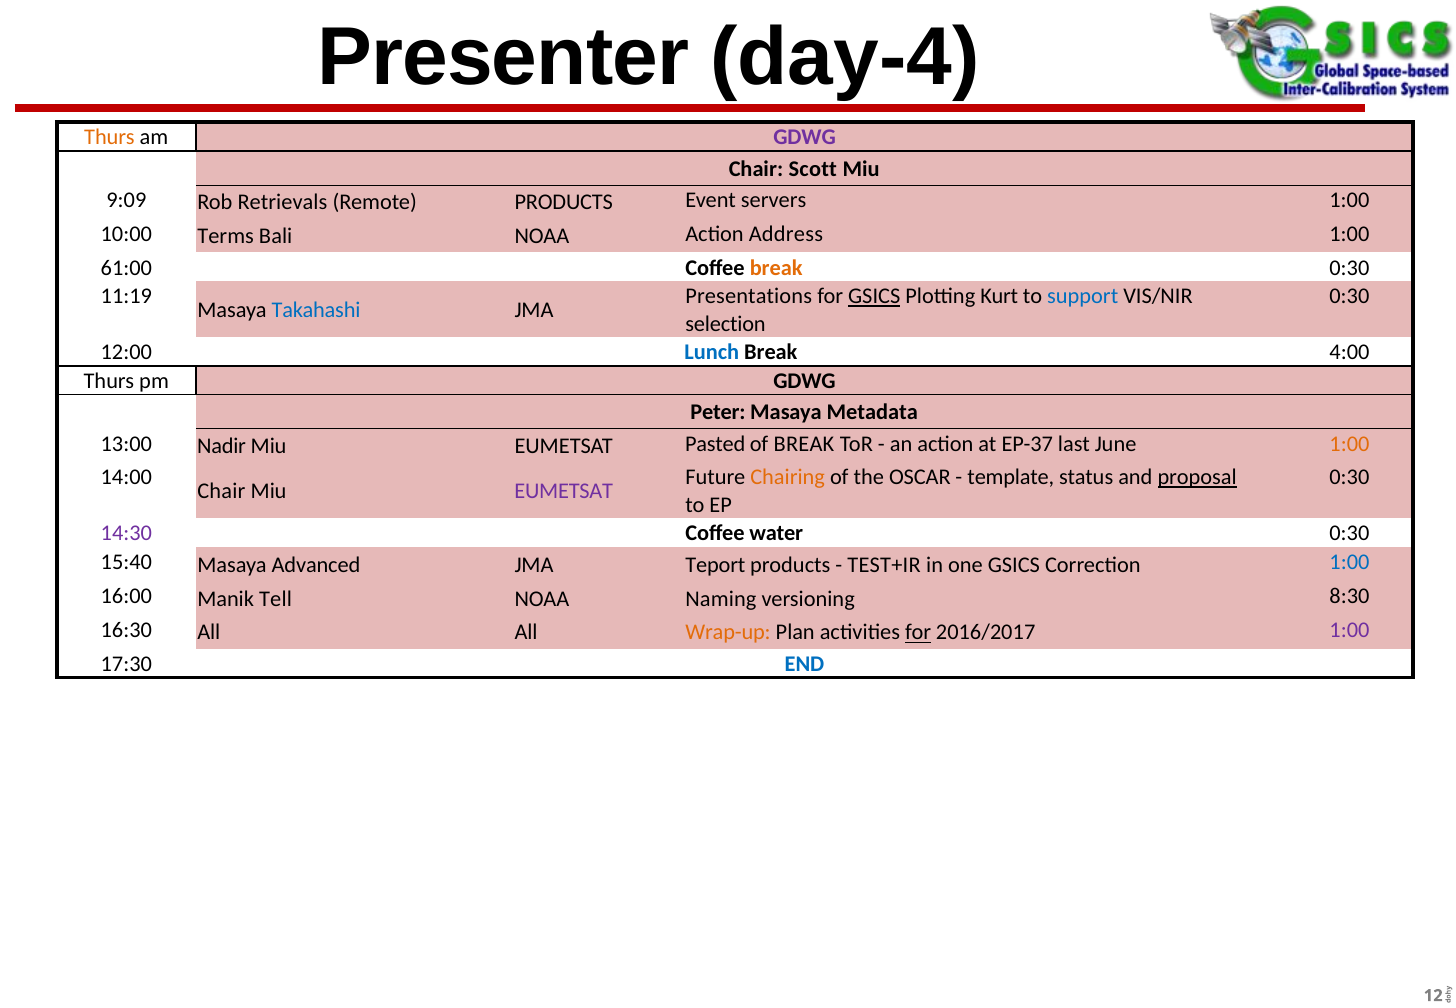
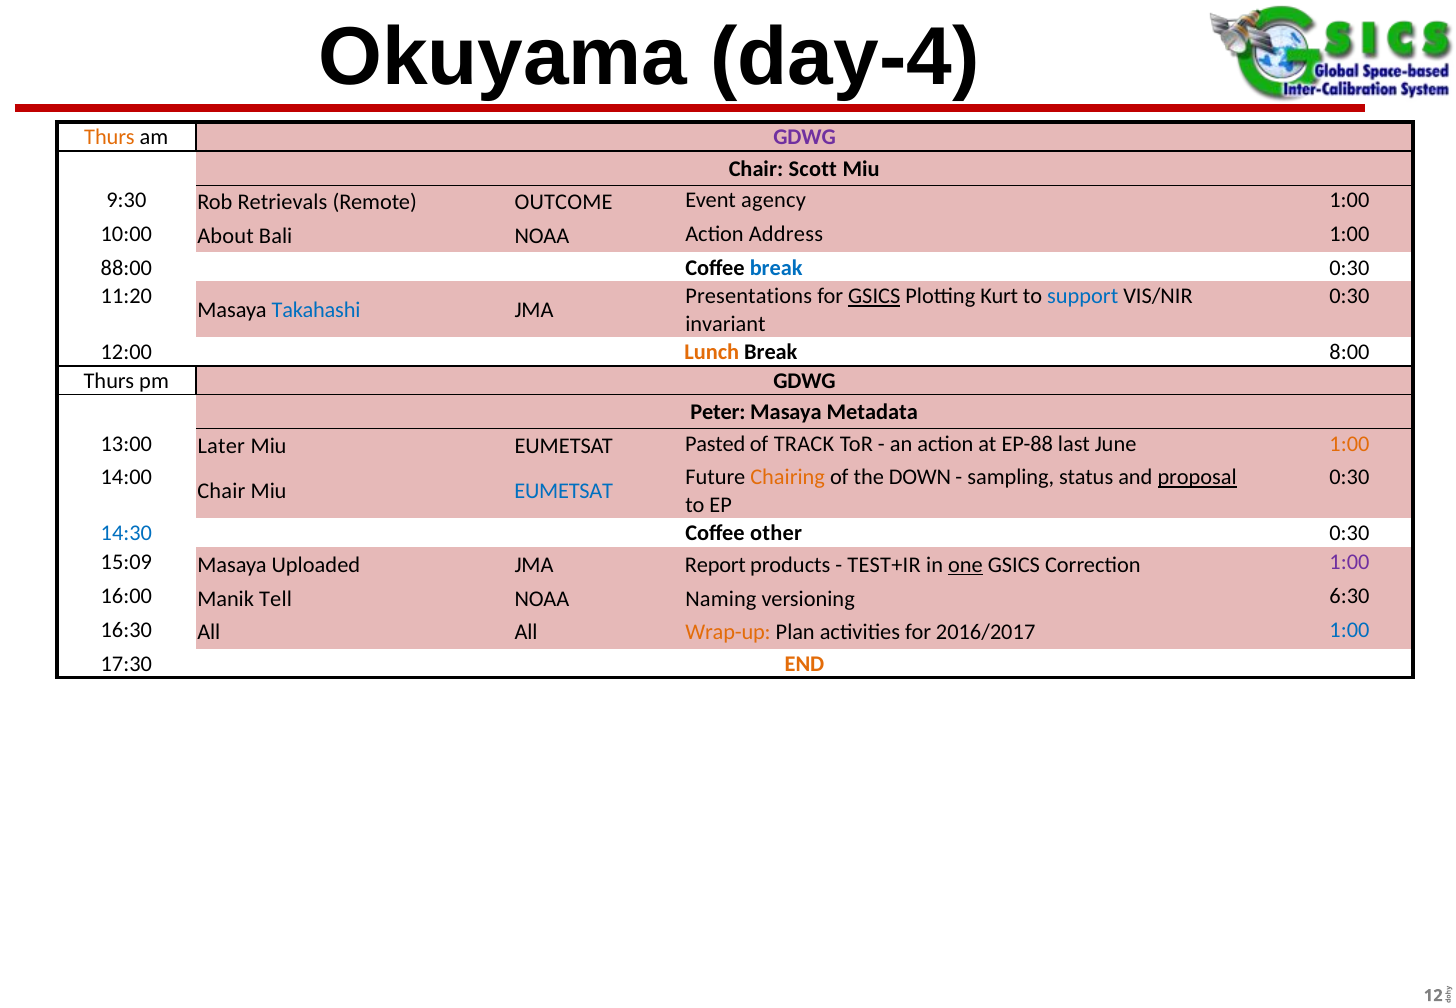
Presenter: Presenter -> Okuyama (503, 57)
9:09: 9:09 -> 9:30 (126, 200)
Remote PRODUCTS: PRODUCTS -> OUTCOME (564, 203)
servers: servers -> agency (774, 200)
Terms: Terms -> About (226, 236)
61:00: 61:00 -> 88:00 (126, 268)
break colour: orange -> blue (776, 268)
11:19: 11:19 -> 11:20 (126, 296)
selection: selection -> invariant (725, 324)
Lunch colour: blue -> orange (712, 352)
4:00: 4:00 -> 8:00 (1349, 352)
Nadir: Nadir -> Later (221, 446)
of BREAK: BREAK -> TRACK (804, 444)
EP-37: EP-37 -> EP-88 (1027, 444)
OSCAR: OSCAR -> DOWN (920, 478)
template: template -> sampling (1011, 478)
EUMETSAT colour: purple -> blue (564, 491)
14:30 colour: purple -> blue (126, 534)
water: water -> other (776, 534)
15:40: 15:40 -> 15:09 (126, 562)
Advanced: Advanced -> Uploaded (316, 565)
Teport: Teport -> Report (715, 565)
one underline: none -> present (965, 565)
1:00 colour: blue -> purple (1349, 562)
8:30: 8:30 -> 6:30 (1349, 596)
for underline: present -> none (918, 633)
1:00 colour: purple -> blue (1349, 630)
END colour: blue -> orange (804, 664)
